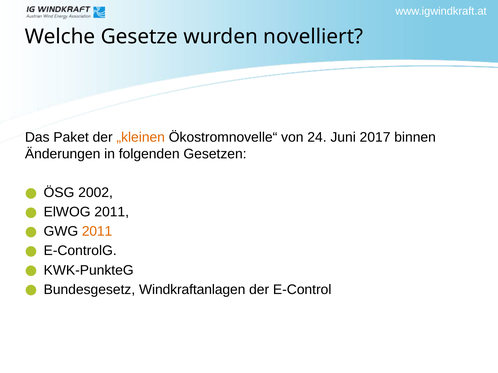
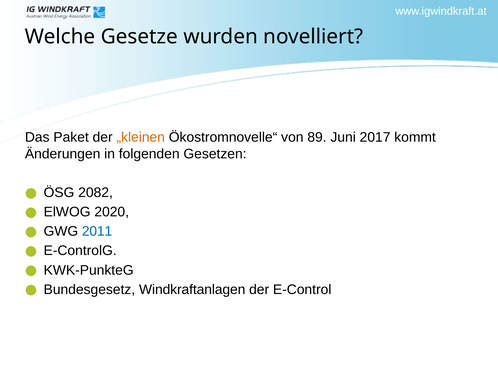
24: 24 -> 89 (317, 137)
binnen: binnen -> kommt (415, 137)
2002: 2002 -> 2082 (96, 193)
ElWOG 2011: 2011 -> 2020 (112, 212)
2011 colour: orange -> blue (97, 232)
